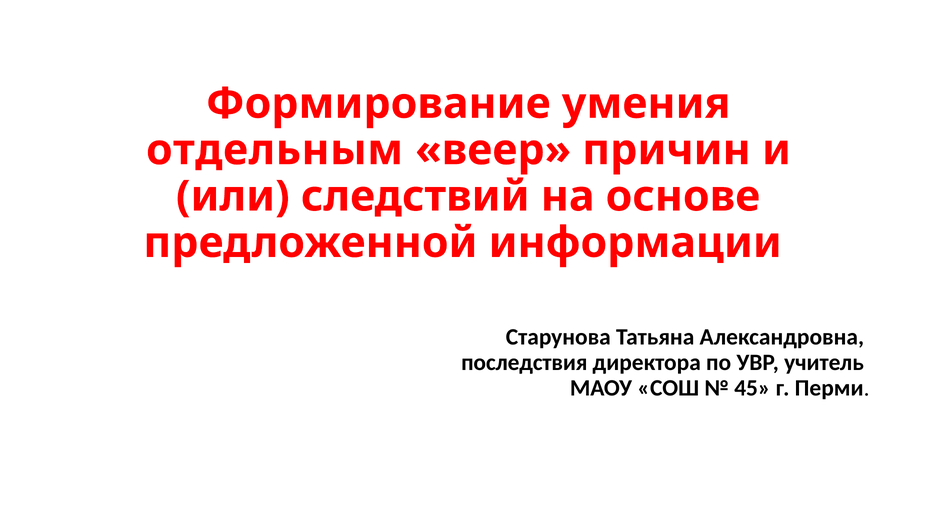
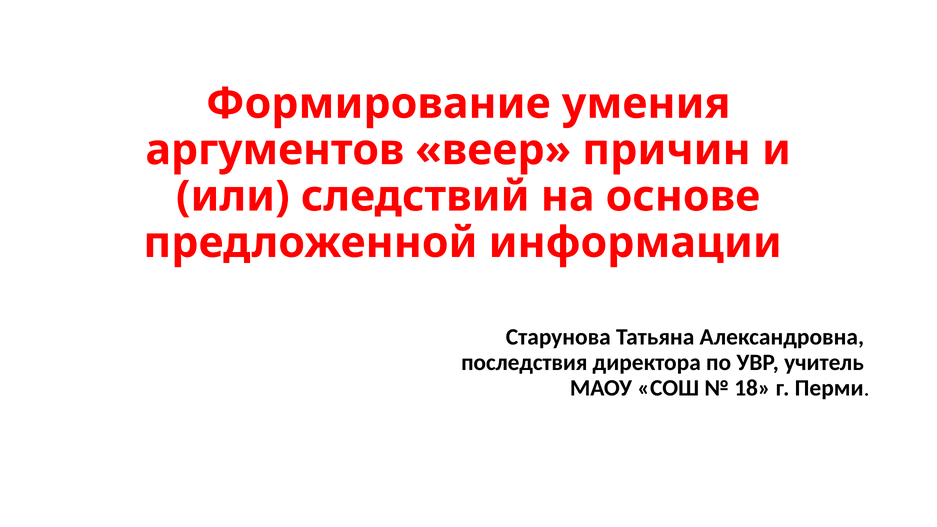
отдельным: отдельным -> аргументов (275, 150)
45: 45 -> 18 (752, 388)
